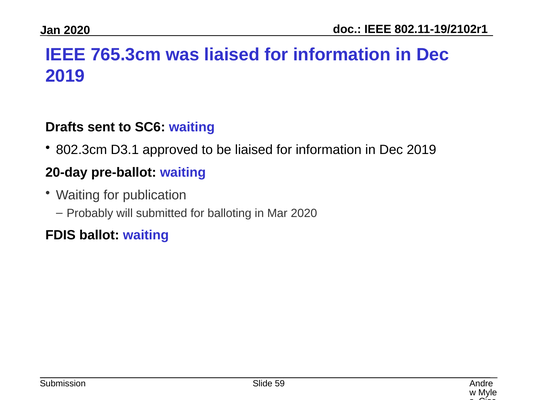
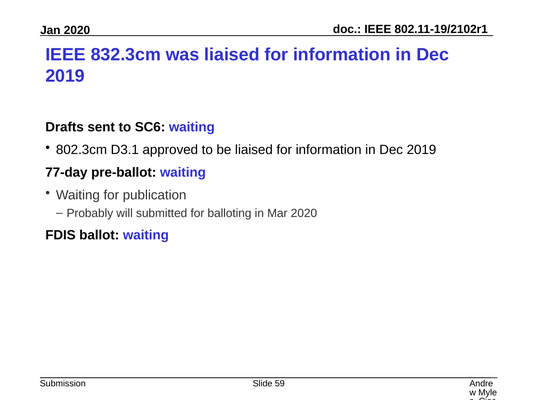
765.3cm: 765.3cm -> 832.3cm (126, 55)
20-day: 20-day -> 77-day (66, 172)
